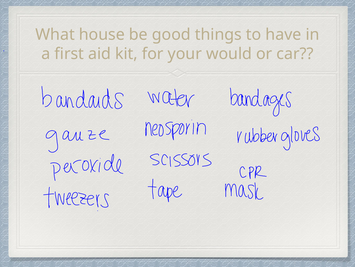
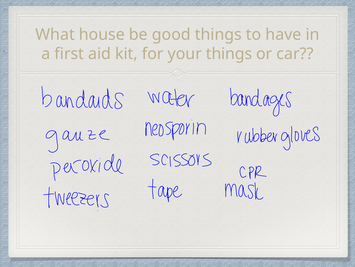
your would: would -> things (229, 54)
